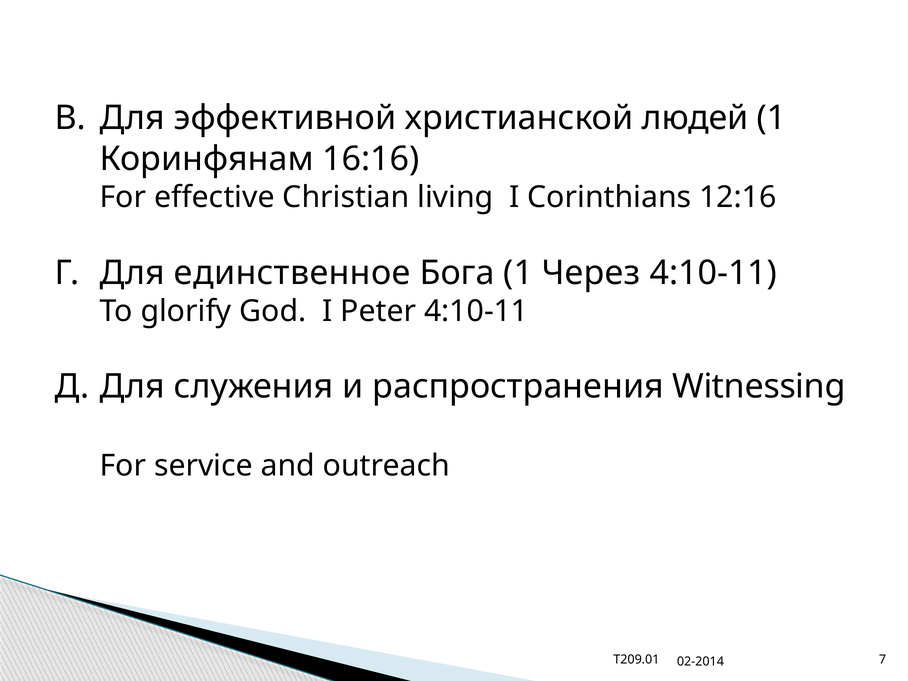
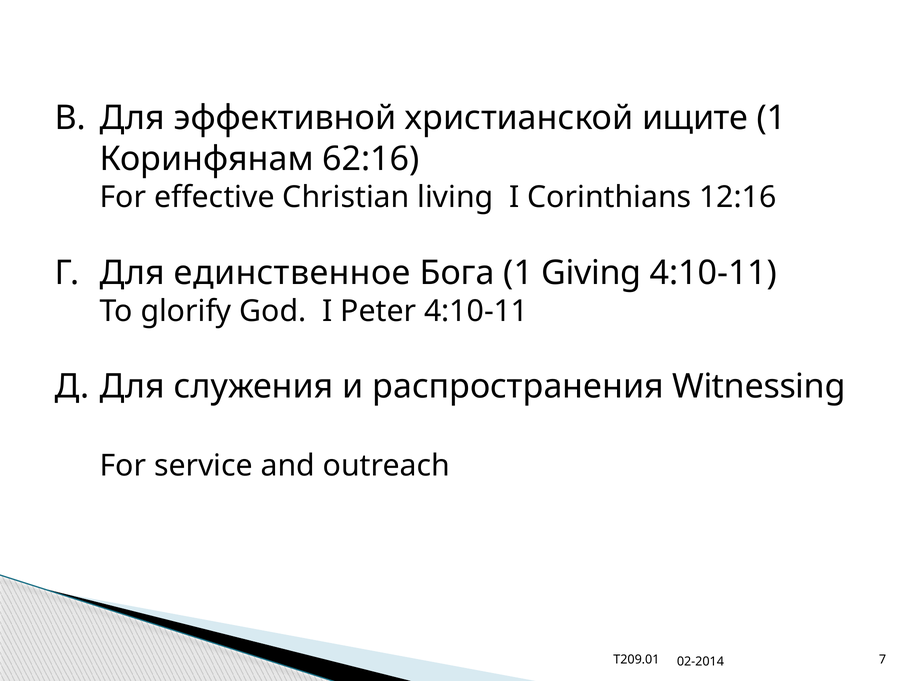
людей: людей -> ищите (695, 118)
16:16: 16:16 -> 62:16 (371, 159)
Через: Через -> Giving (591, 273)
